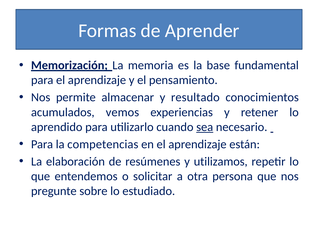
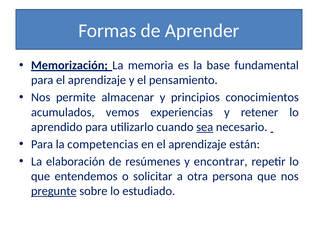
resultado: resultado -> principios (195, 98)
utilizamos: utilizamos -> encontrar (221, 162)
pregunte underline: none -> present (54, 191)
